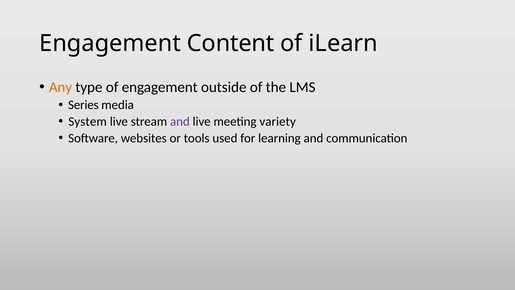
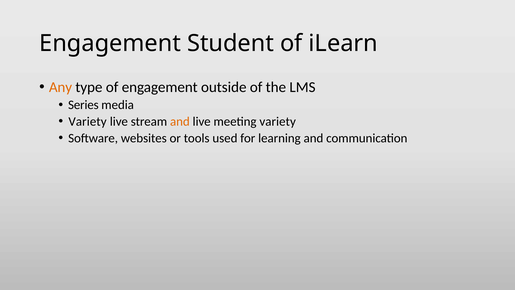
Content: Content -> Student (231, 43)
System: System -> Variety (88, 121)
and colour: purple -> orange (180, 121)
